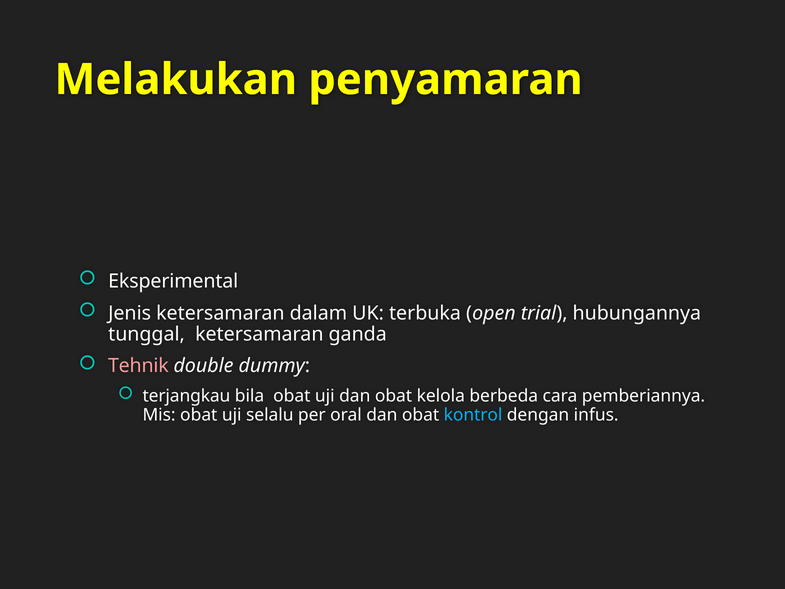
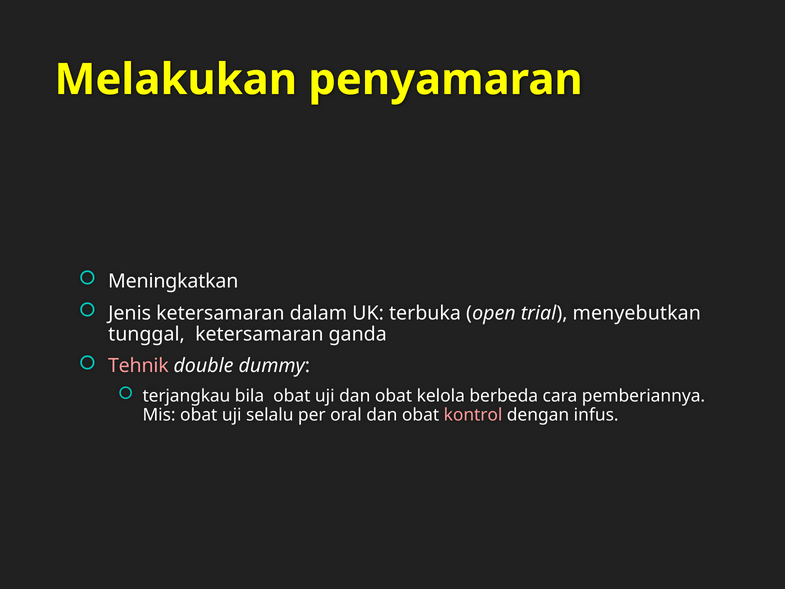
Eksperimental: Eksperimental -> Meningkatkan (173, 281)
hubungannya: hubungannya -> menyebutkan (637, 313)
kontrol colour: light blue -> pink (473, 415)
